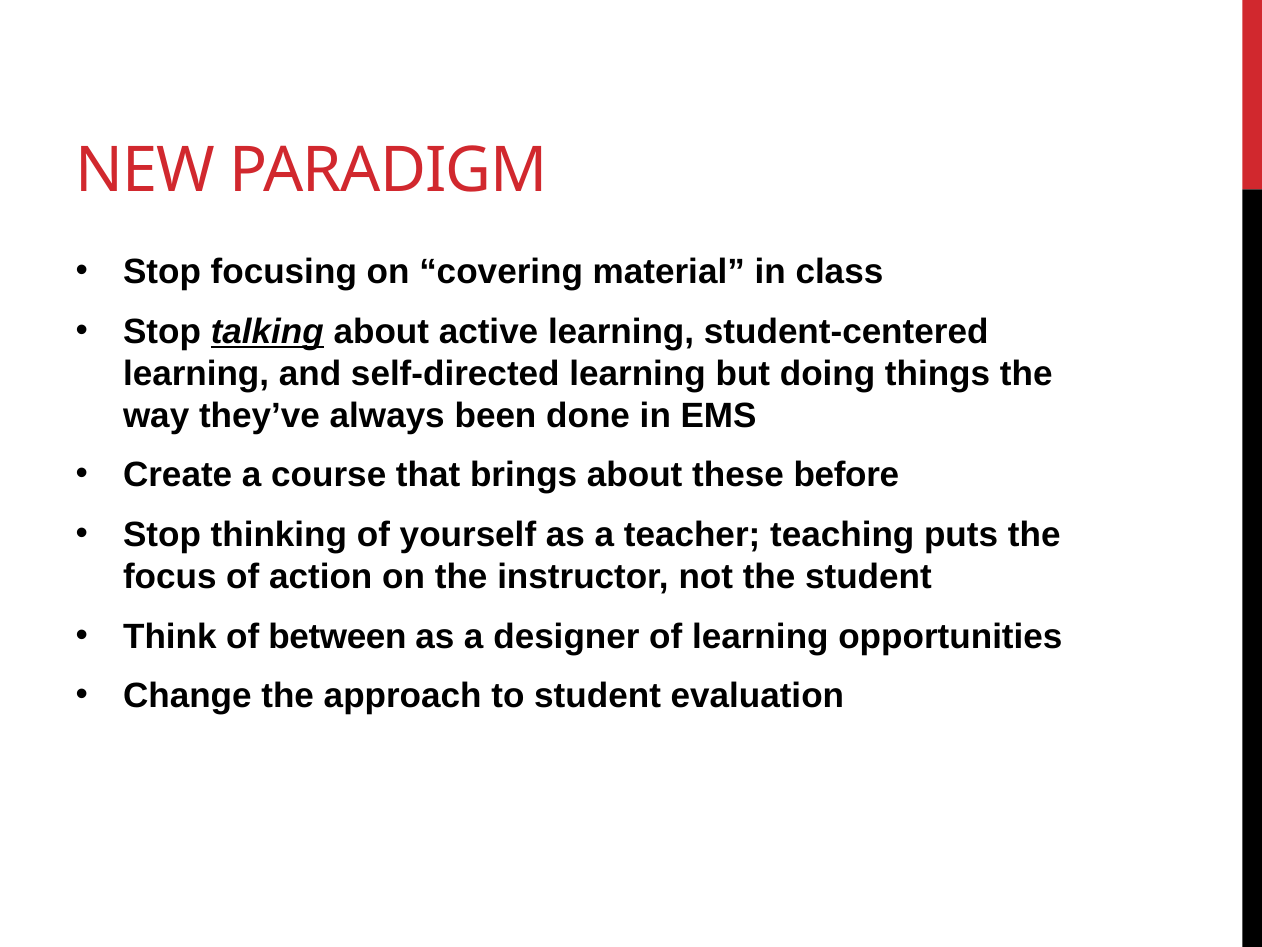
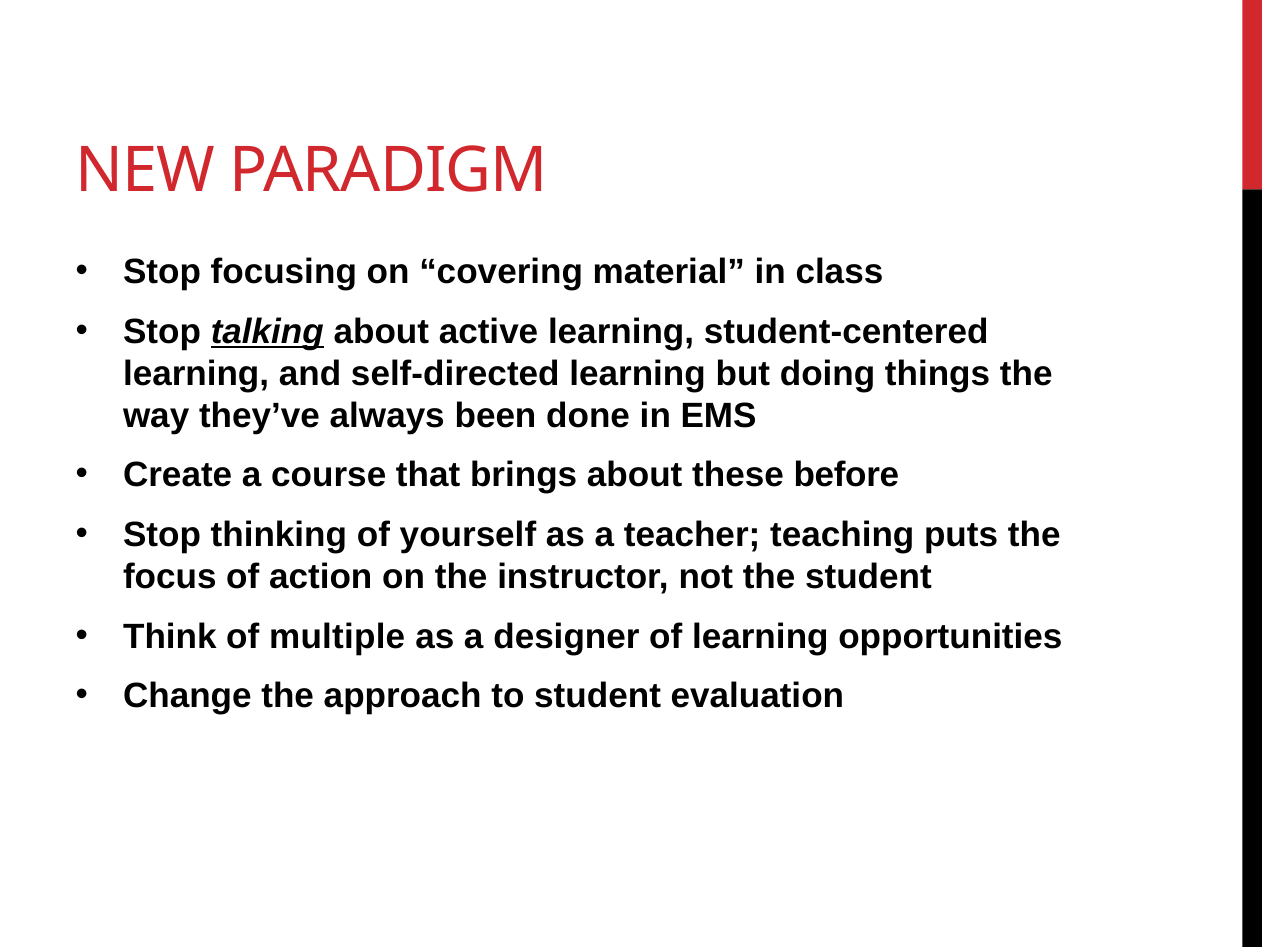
between: between -> multiple (337, 636)
